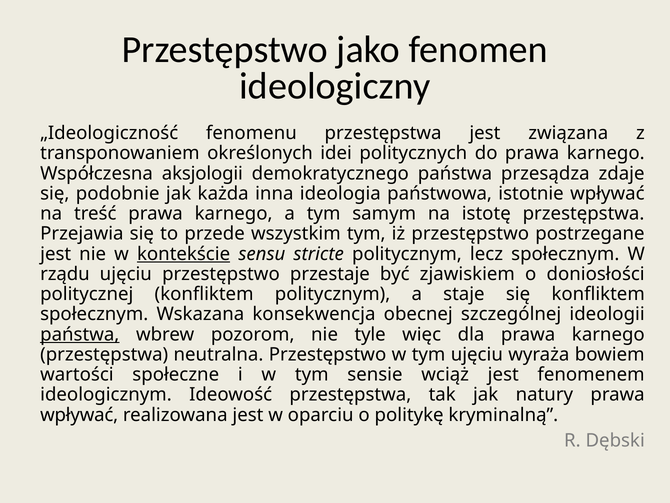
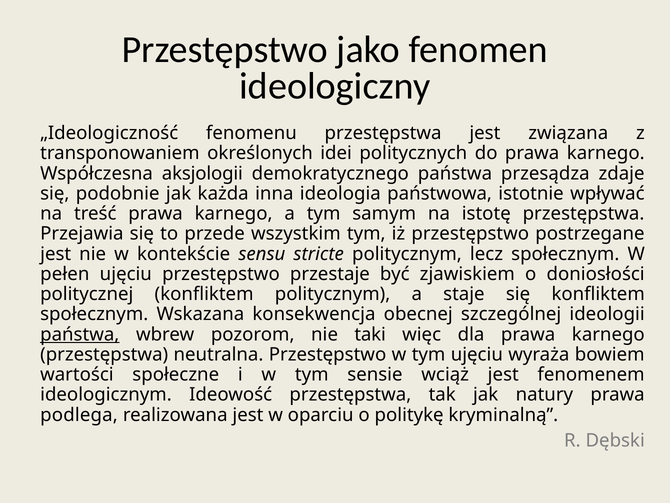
kontekście underline: present -> none (184, 254)
rządu: rządu -> pełen (65, 274)
tyle: tyle -> taki (370, 334)
wpływać: wpływać -> podlega (79, 414)
